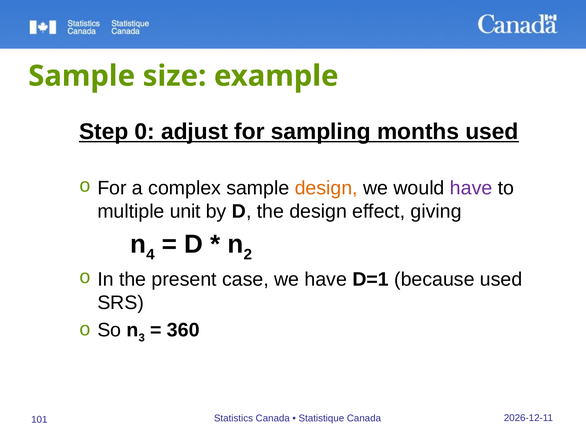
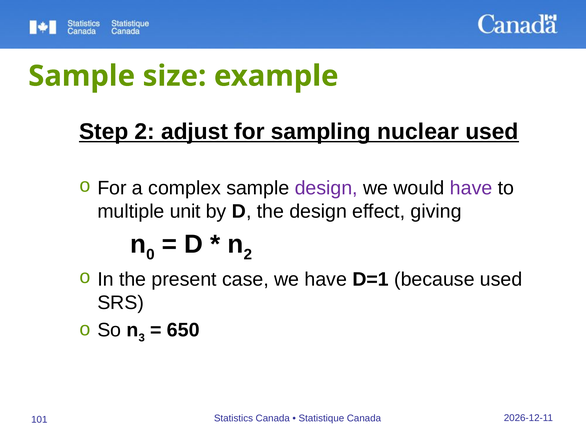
Step 0: 0 -> 2 (145, 132)
months: months -> nuclear (418, 132)
design colour: orange -> purple (326, 188)
4: 4 -> 0 (150, 255)
360: 360 -> 650 (183, 331)
